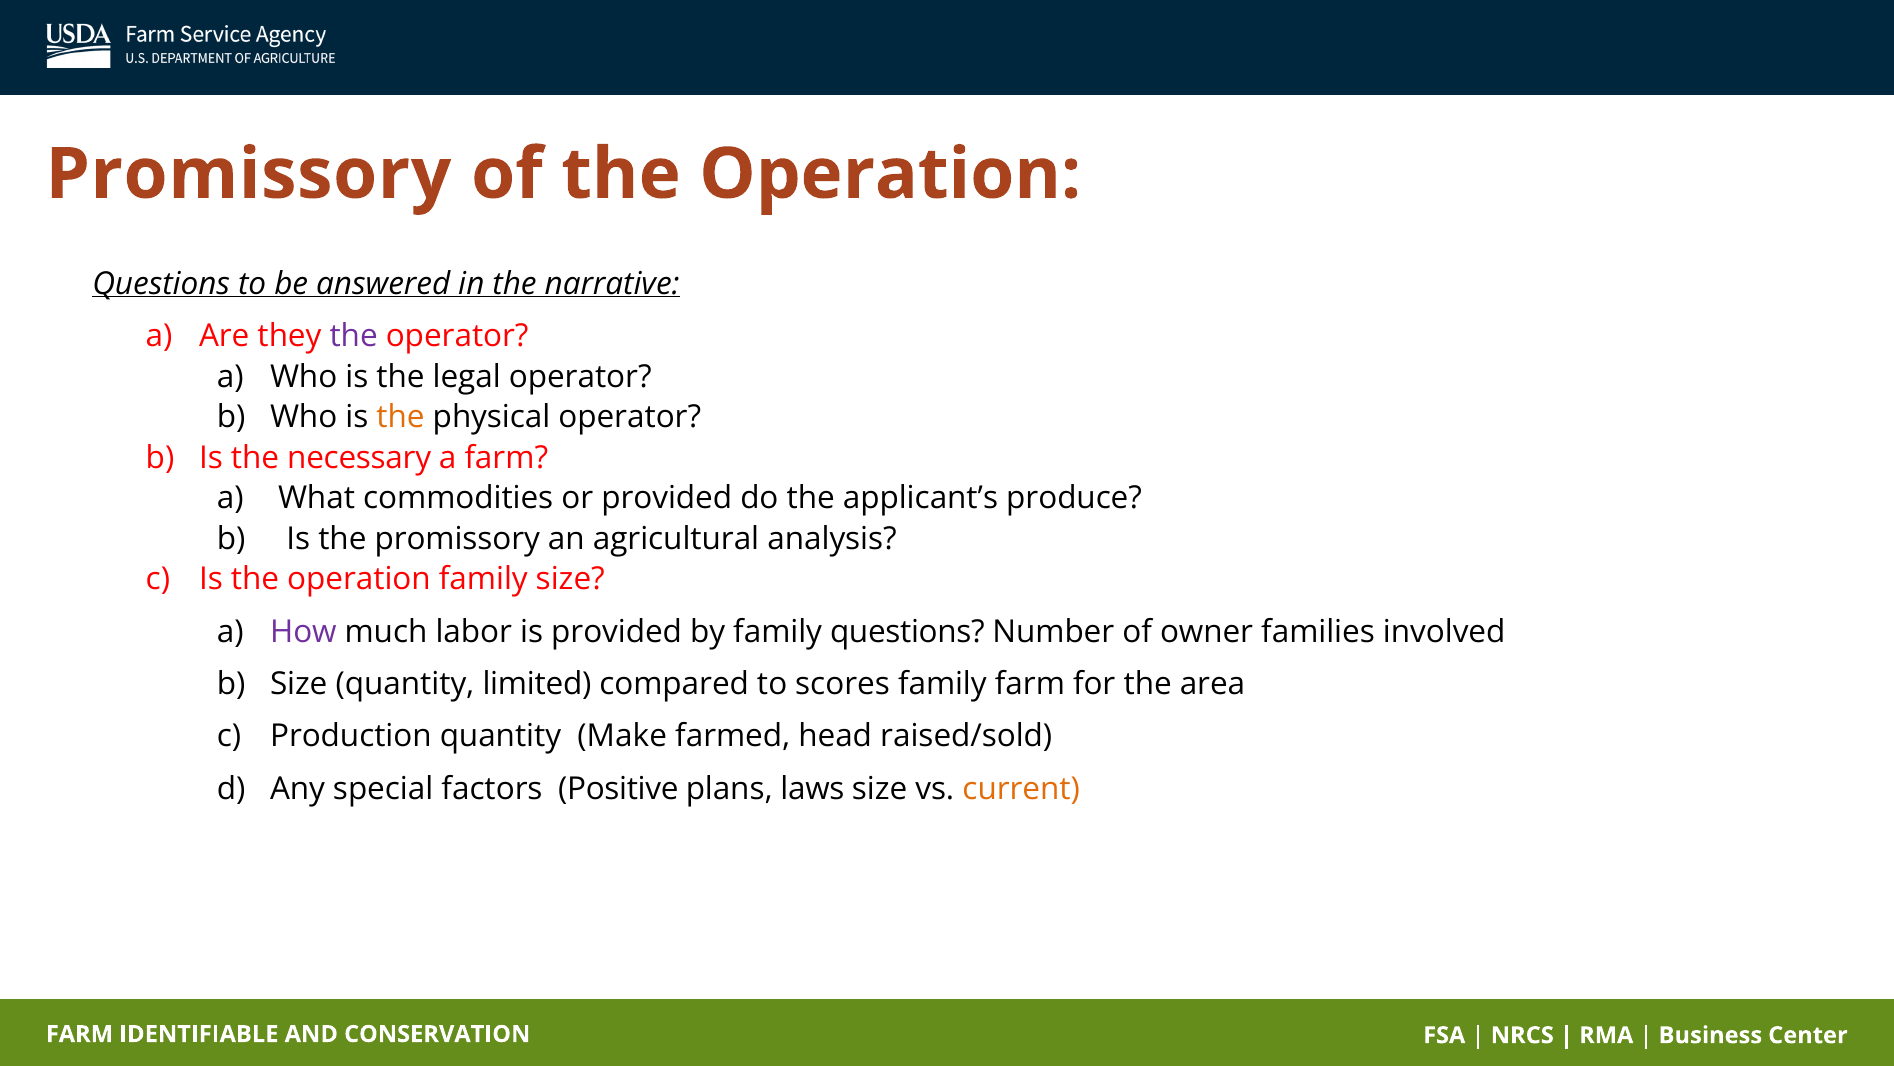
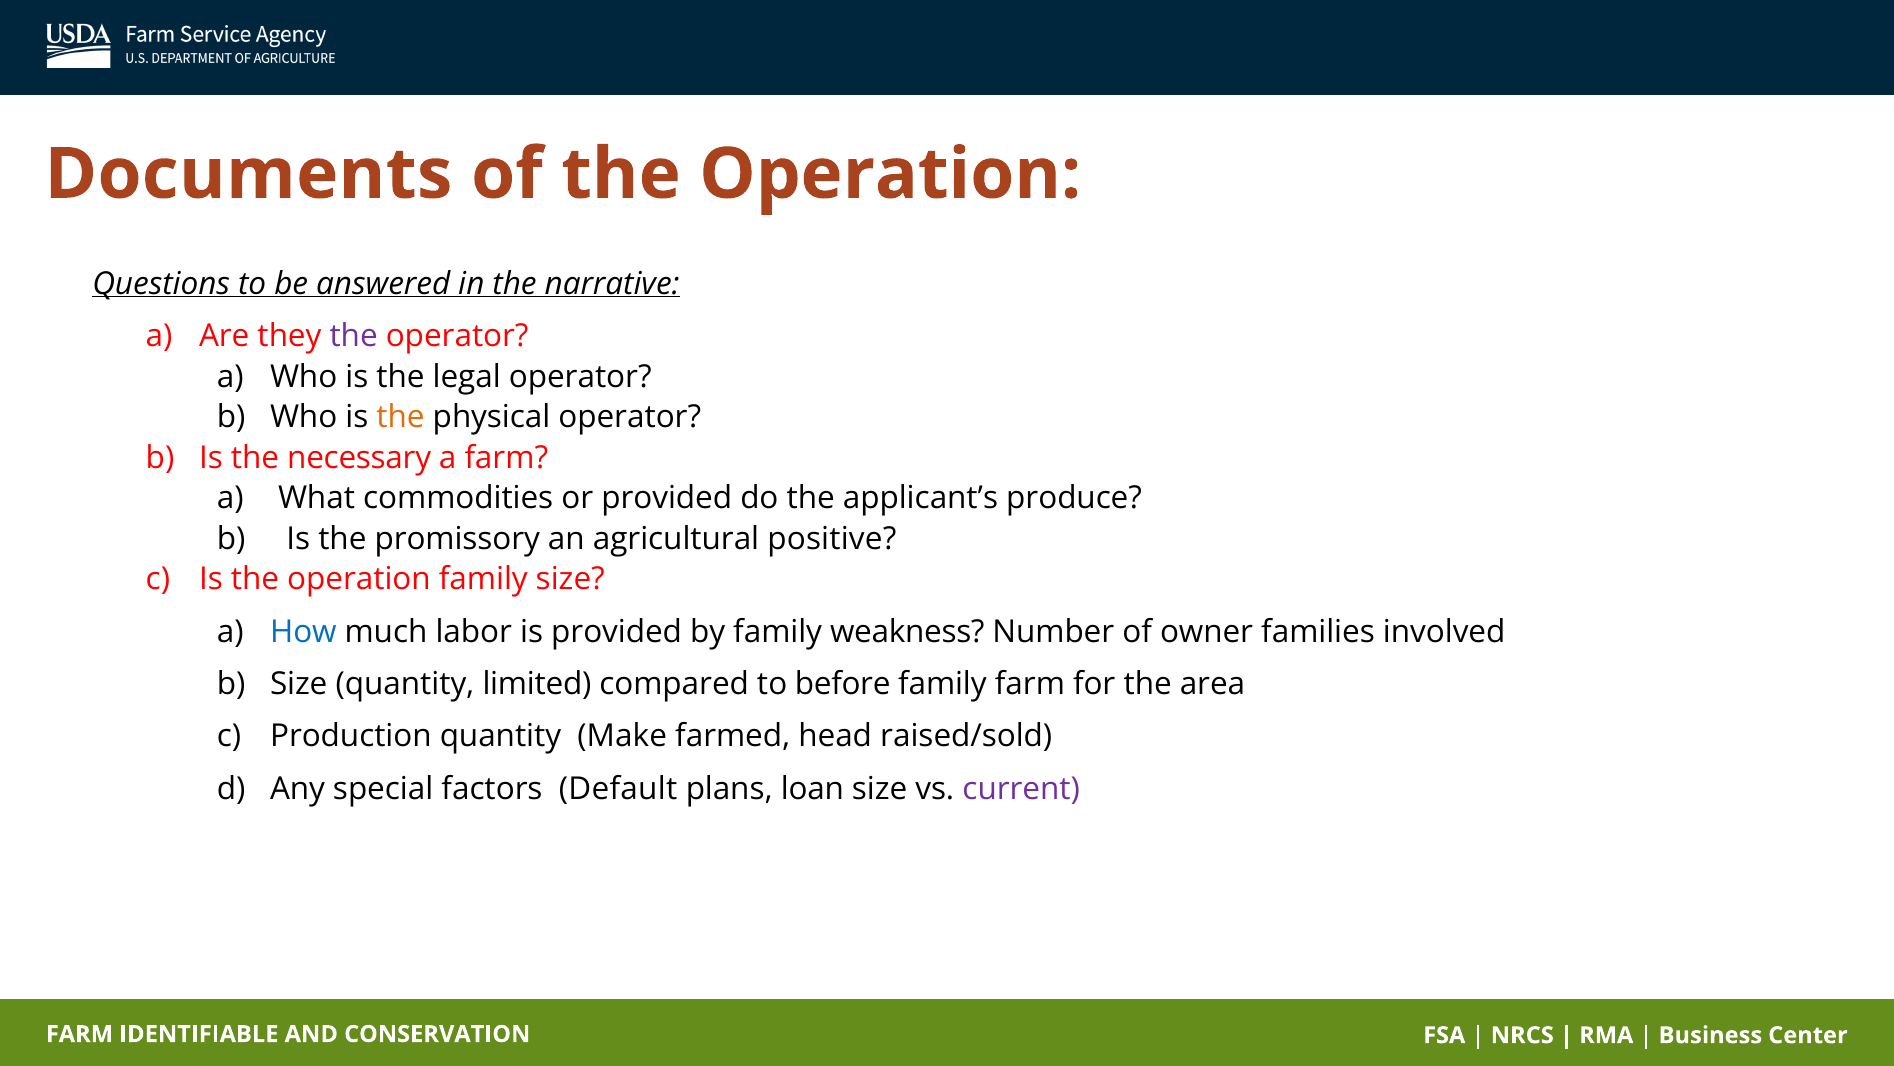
Promissory: Promissory -> Documents (248, 174)
analysis: analysis -> positive (832, 538)
How colour: purple -> blue (303, 631)
family questions: questions -> weakness (907, 631)
scores: scores -> before (843, 684)
Positive: Positive -> Default (618, 788)
laws: laws -> loan (812, 788)
current colour: orange -> purple (1021, 788)
